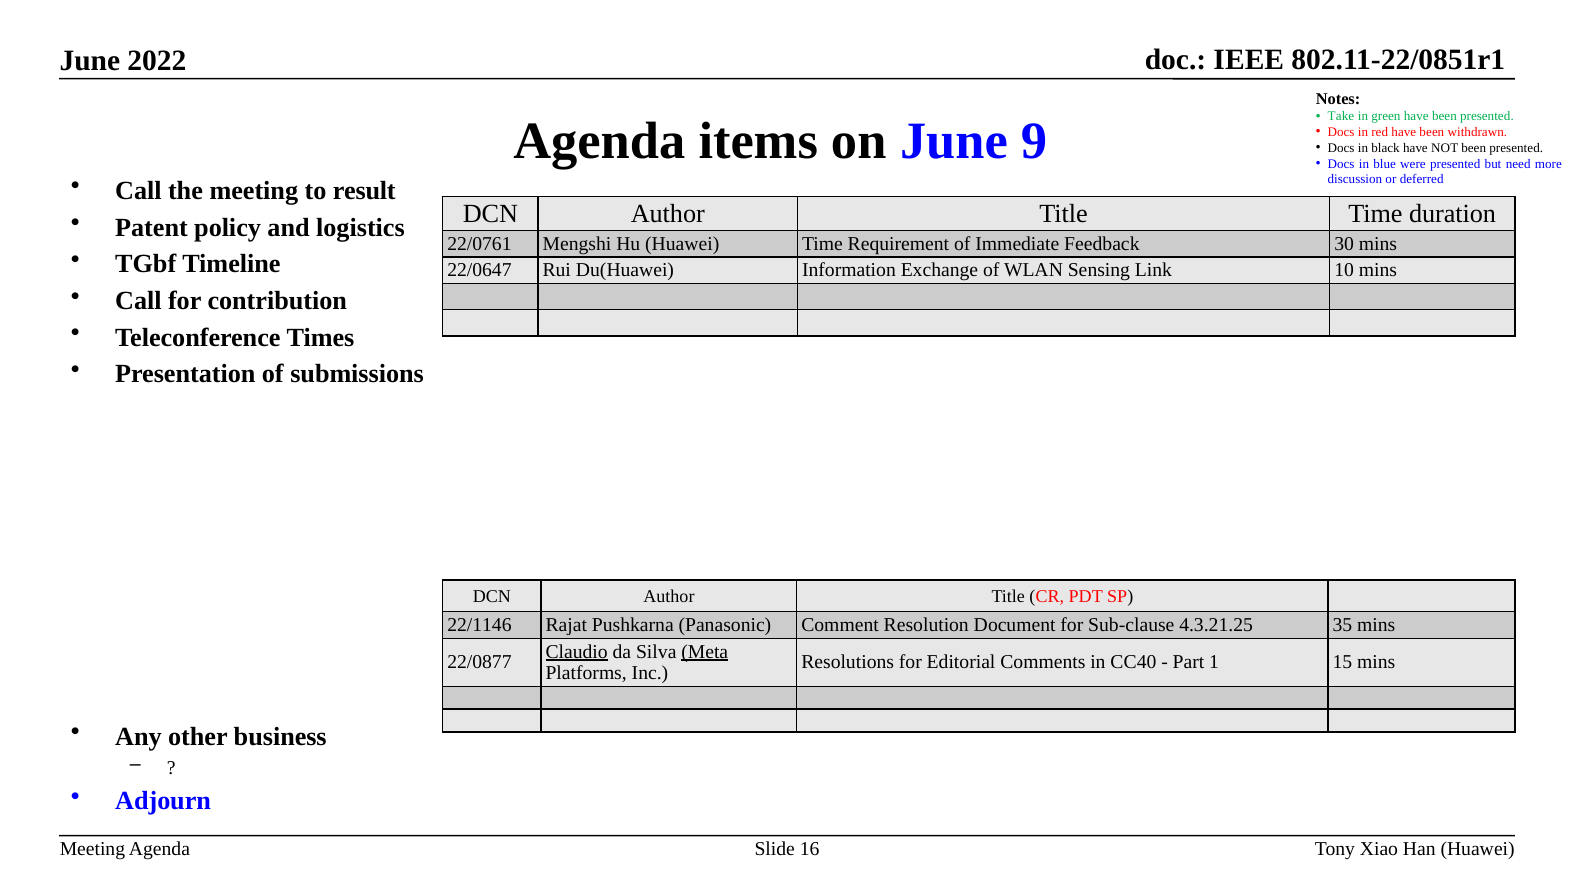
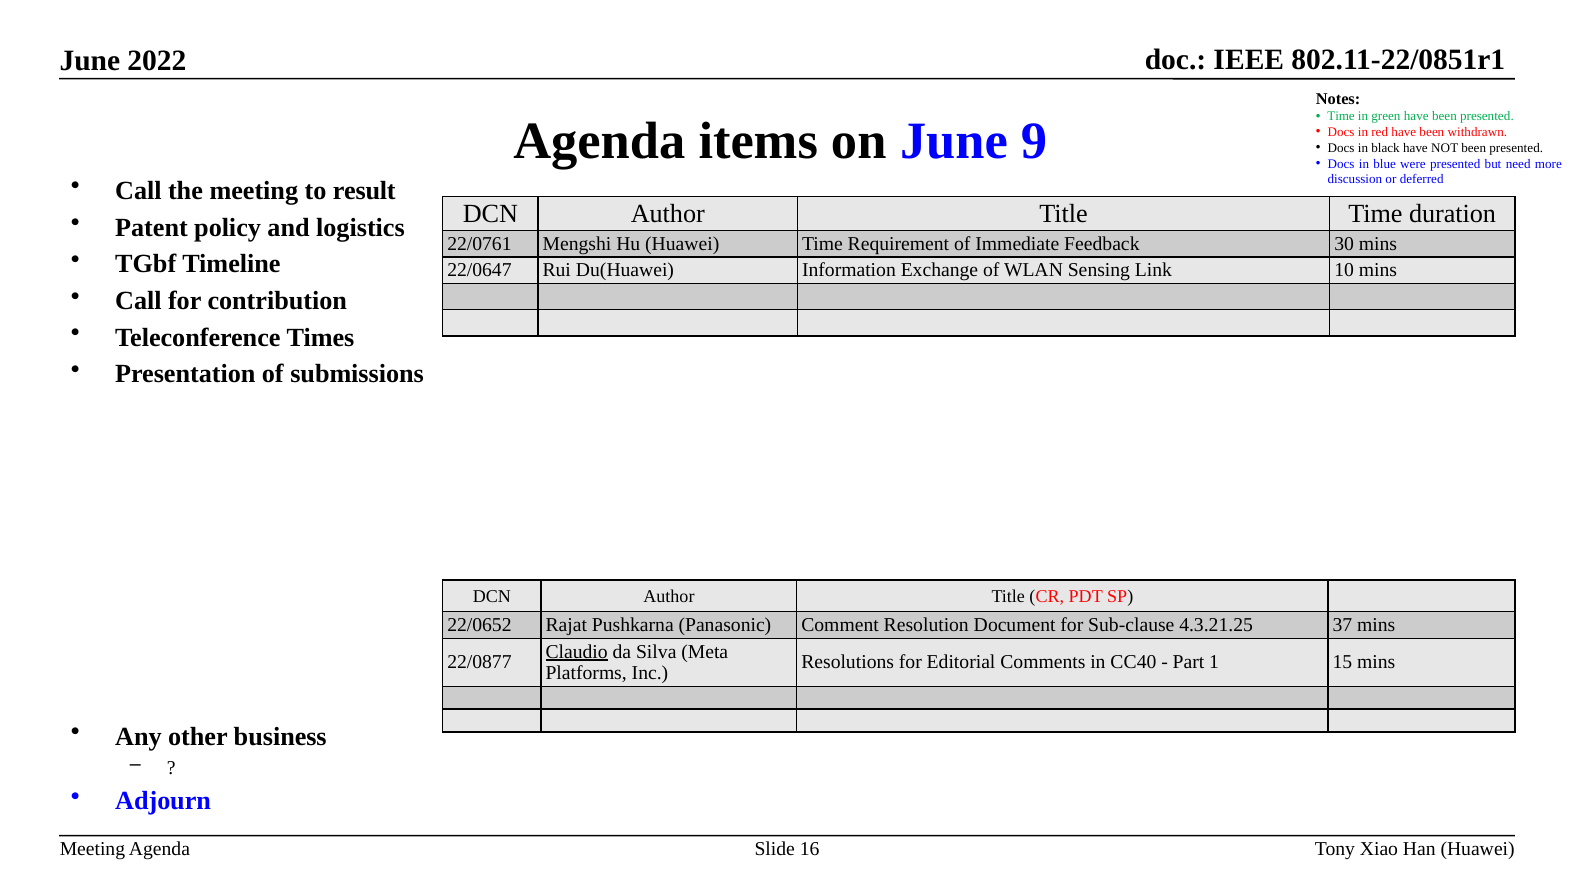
Take: Take -> Time (1341, 117)
22/1146: 22/1146 -> 22/0652 (479, 625)
35: 35 -> 37 (1342, 625)
Meta underline: present -> none (705, 652)
